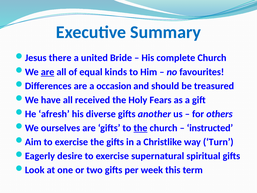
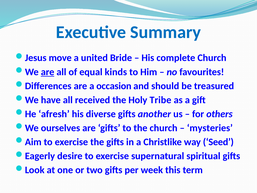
there: there -> move (60, 58)
Fears: Fears -> Tribe (160, 100)
the underline: present -> none (140, 128)
instructed: instructed -> mysteries (210, 128)
Turn: Turn -> Seed (218, 142)
